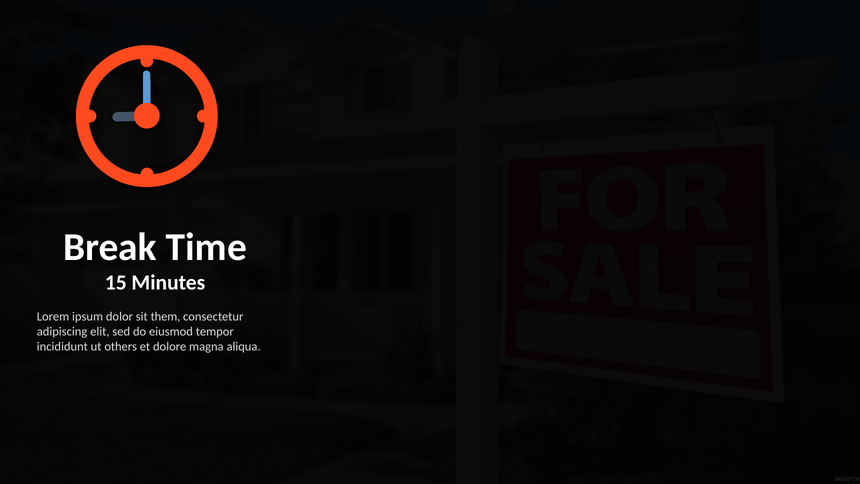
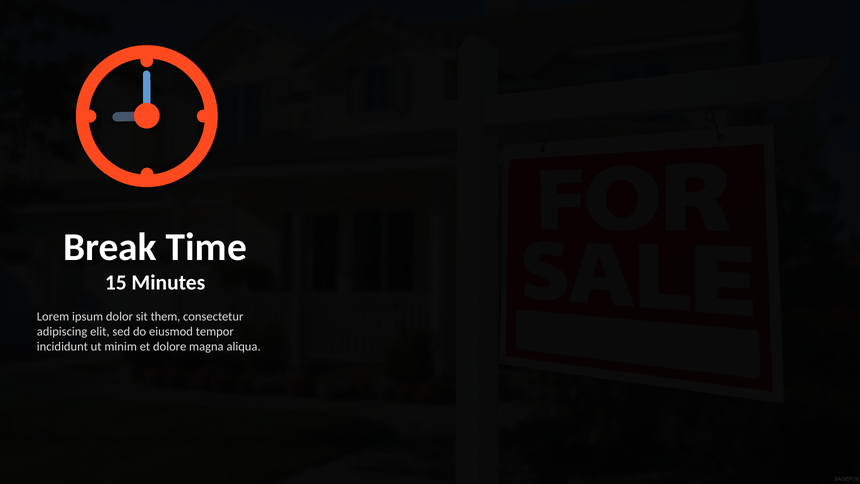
others: others -> minim (121, 346)
